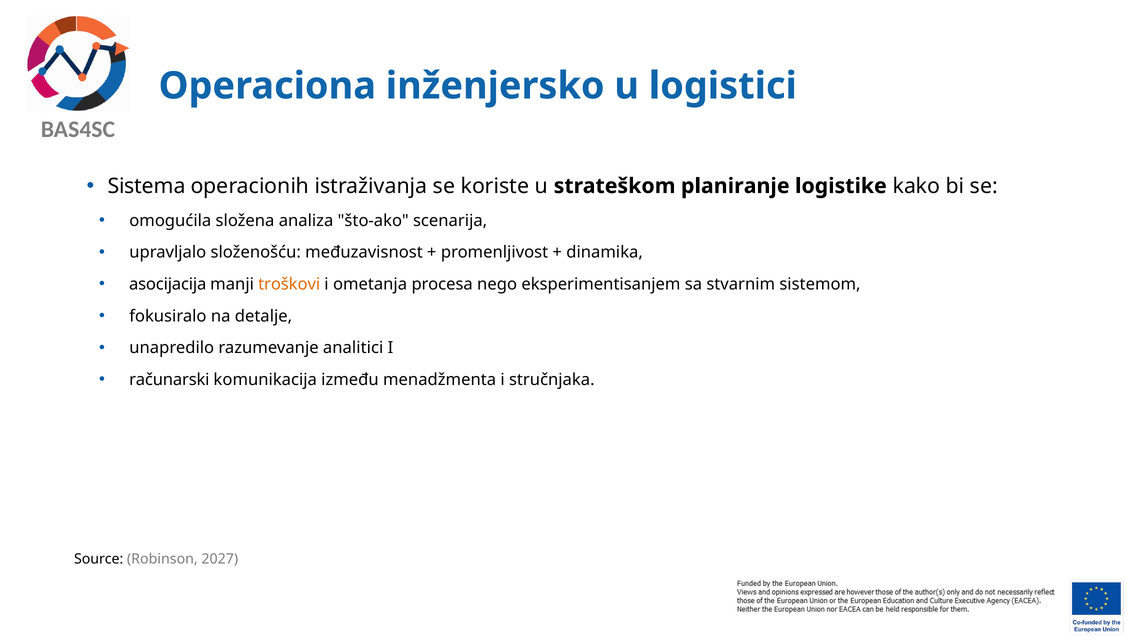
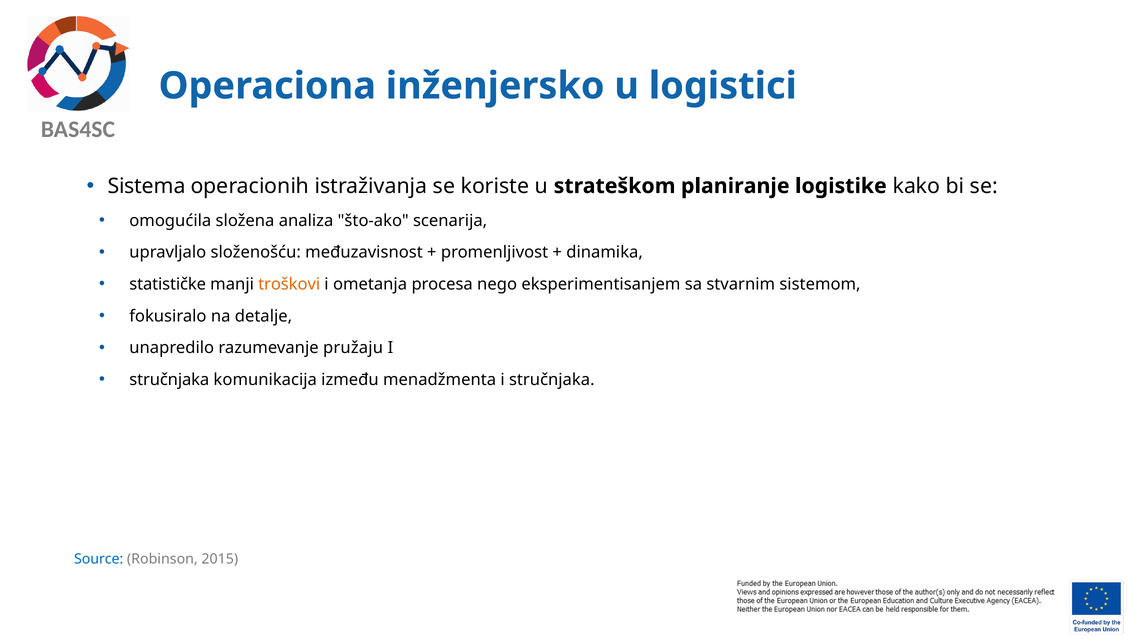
asocijacija: asocijacija -> statističke (168, 284)
analitici: analitici -> pružaju (353, 348)
računarski: računarski -> stručnjaka (169, 380)
Source colour: black -> blue (99, 559)
2027: 2027 -> 2015 (220, 559)
